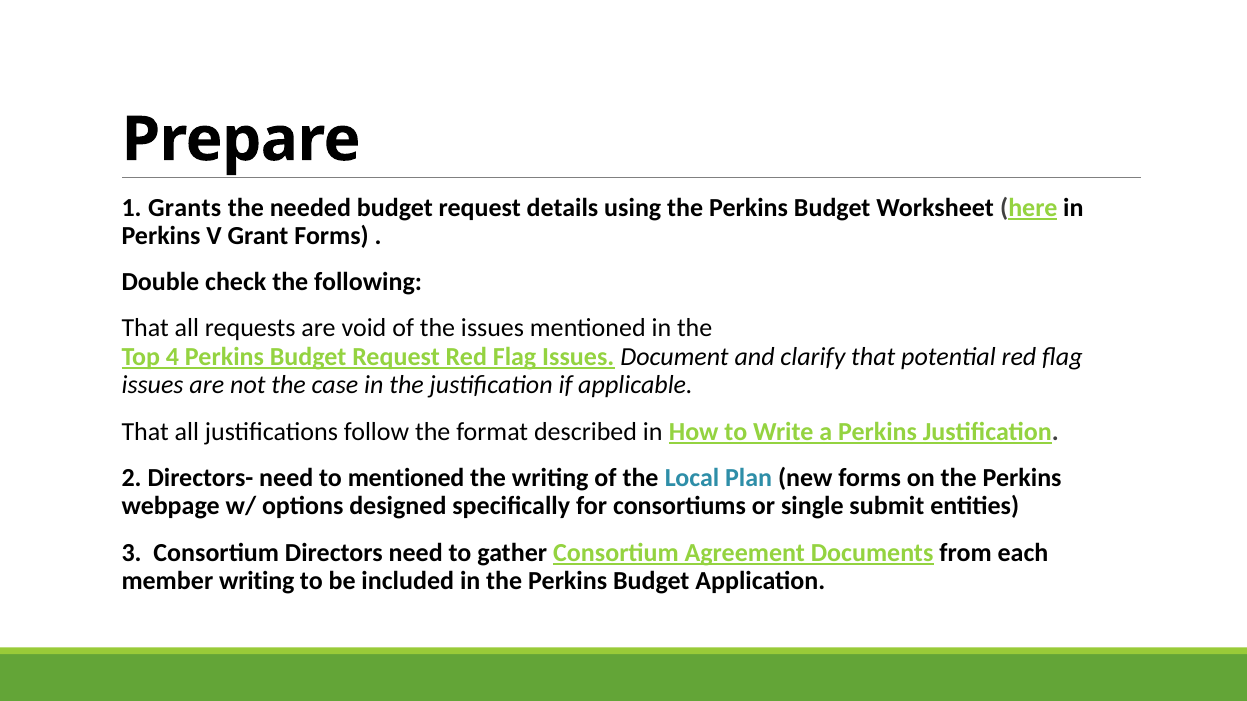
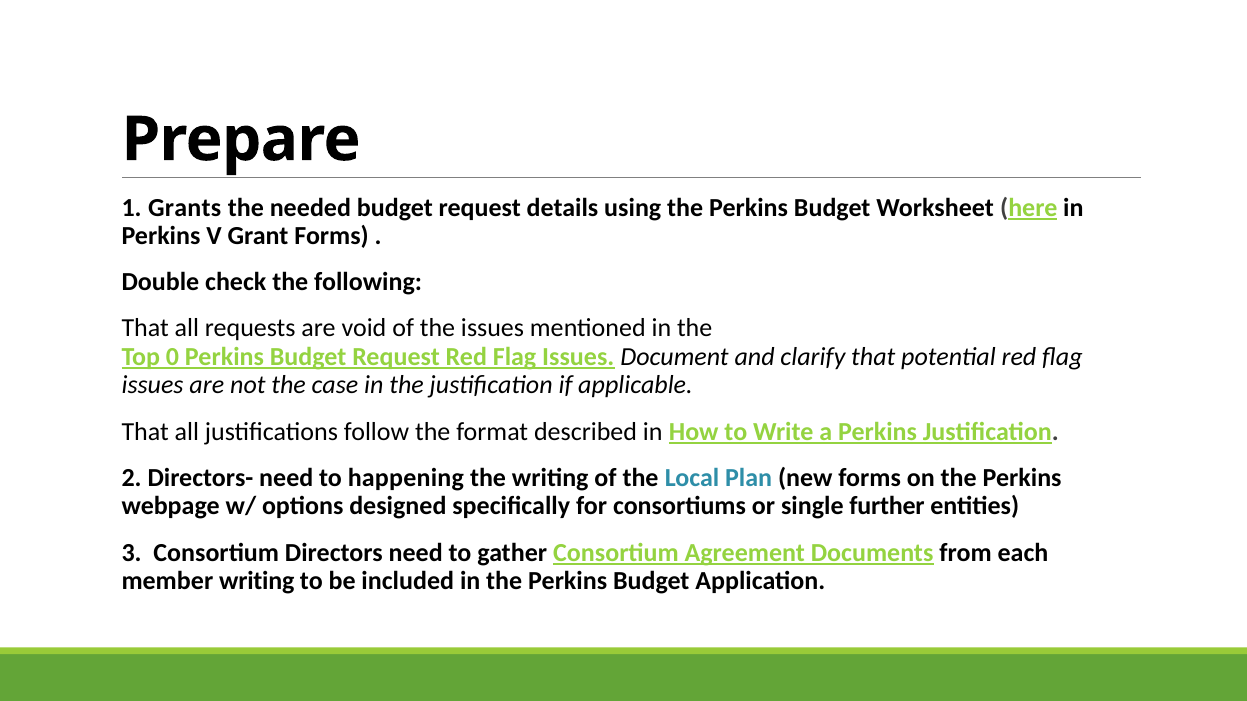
4: 4 -> 0 (173, 357)
to mentioned: mentioned -> happening (406, 478)
submit: submit -> further (887, 506)
